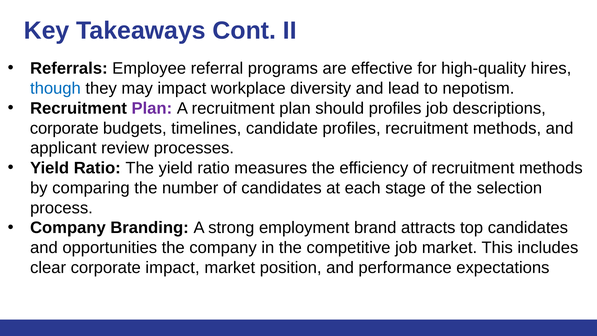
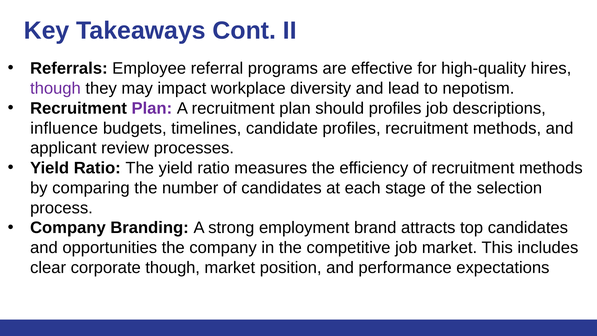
though colour: blue -> purple (55, 88)
corporate: corporate -> influence (64, 128)
corporate impact: impact -> though (173, 267)
